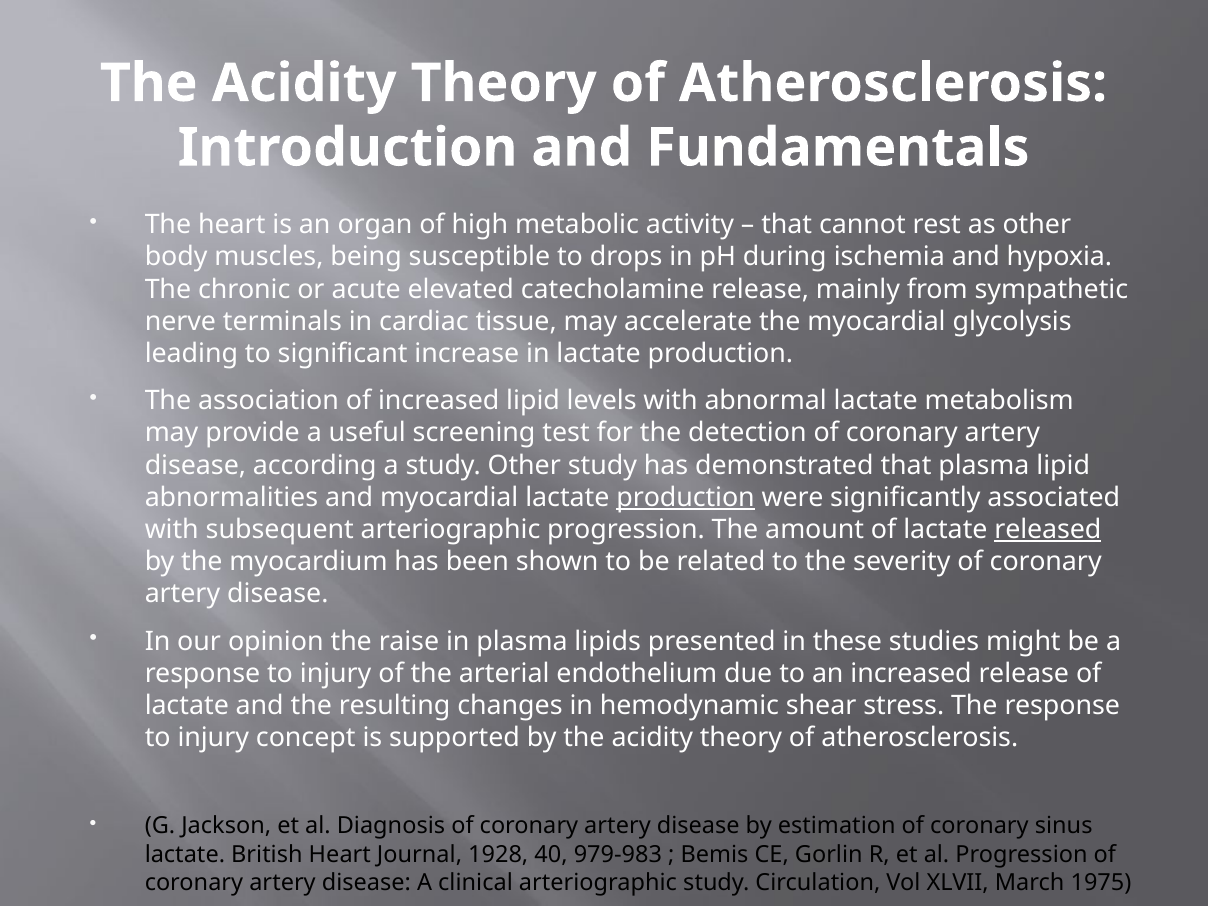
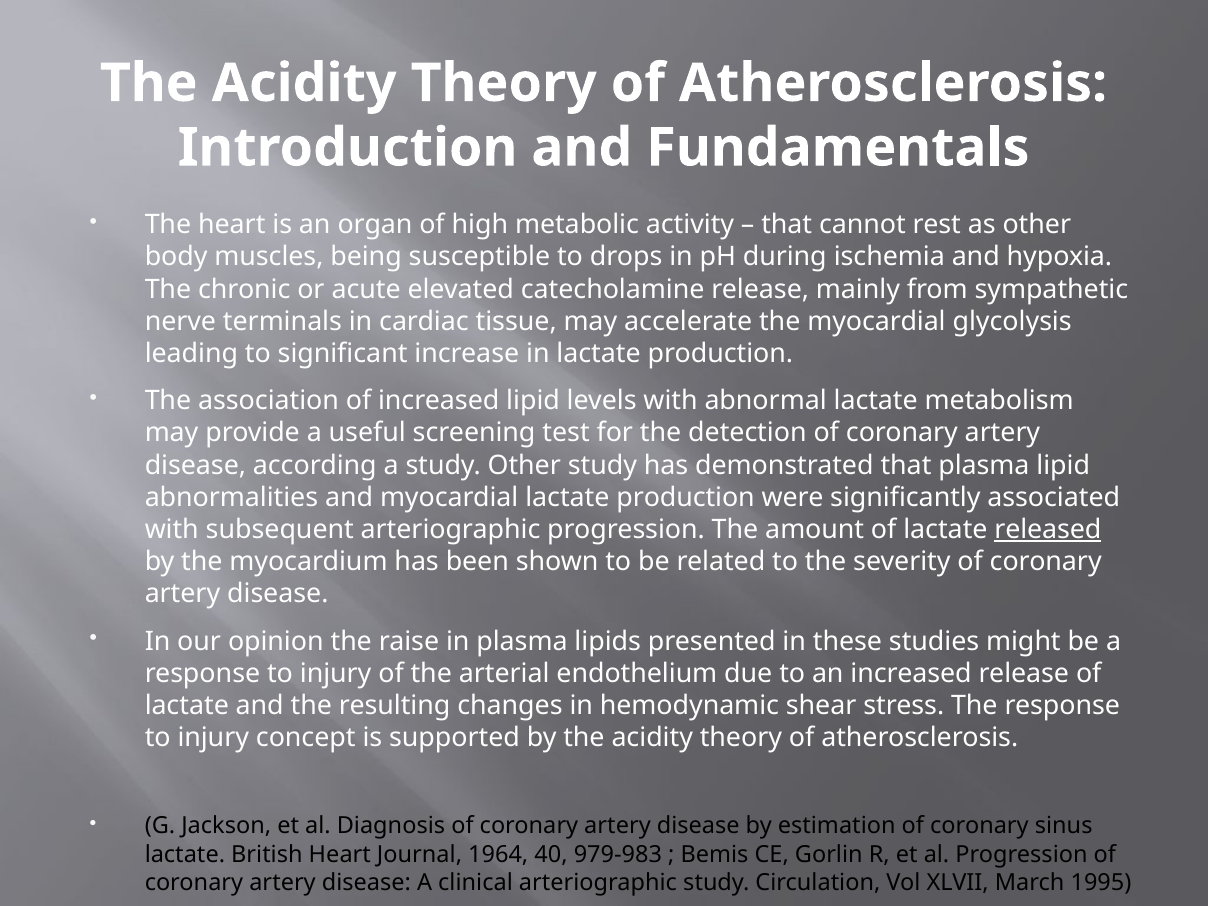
production underline: present -> none (686, 498)
1928: 1928 -> 1964 (498, 854)
1975: 1975 -> 1995 (1101, 882)
